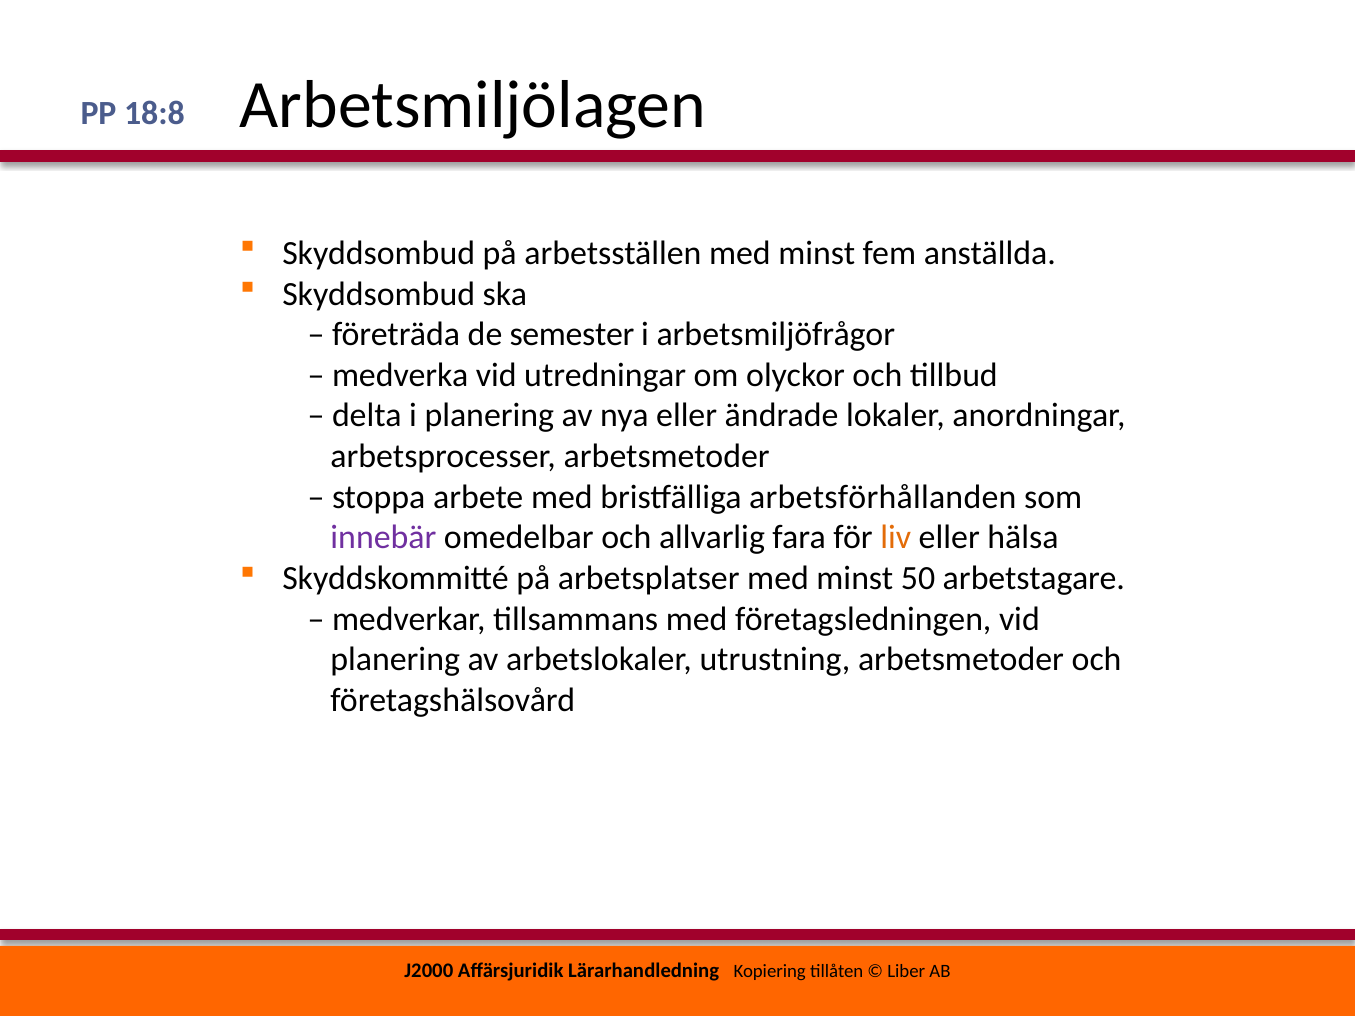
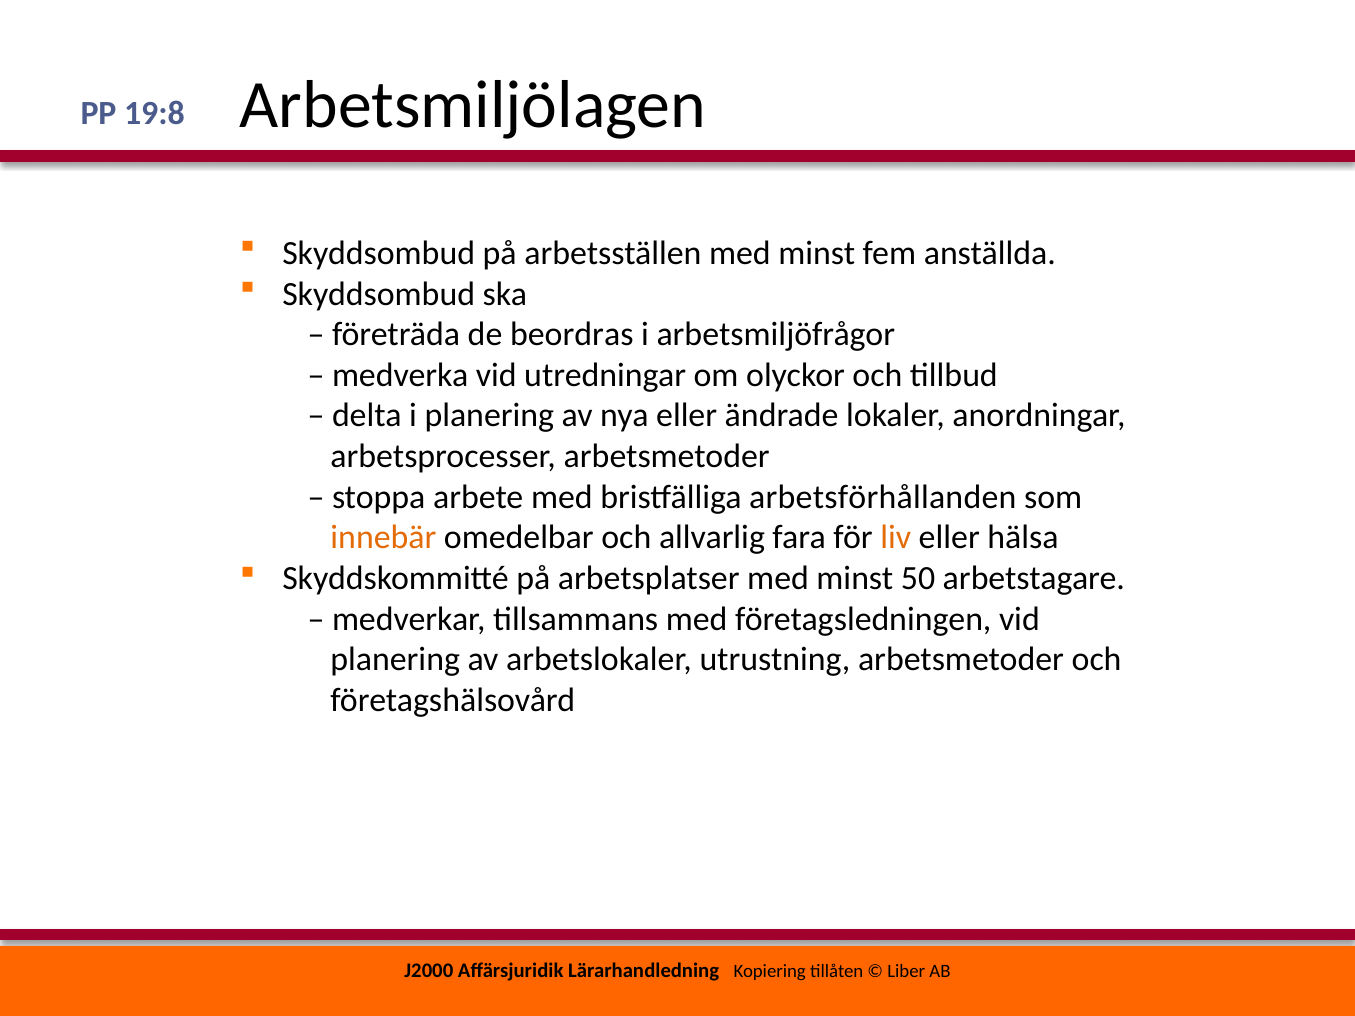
18:8: 18:8 -> 19:8 (154, 113)
semester: semester -> beordras (572, 335)
innebär colour: purple -> orange (383, 538)
